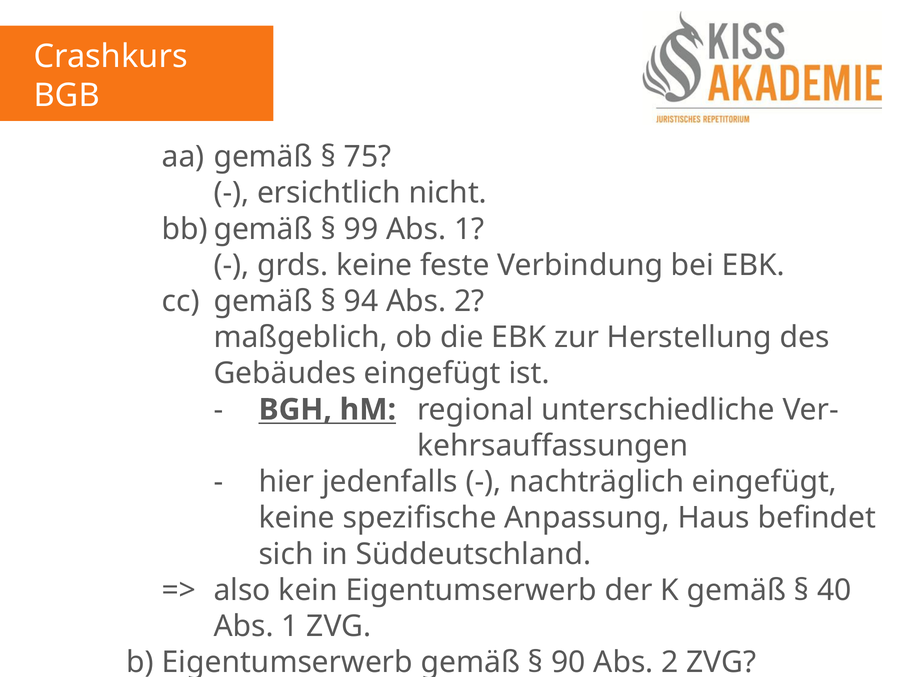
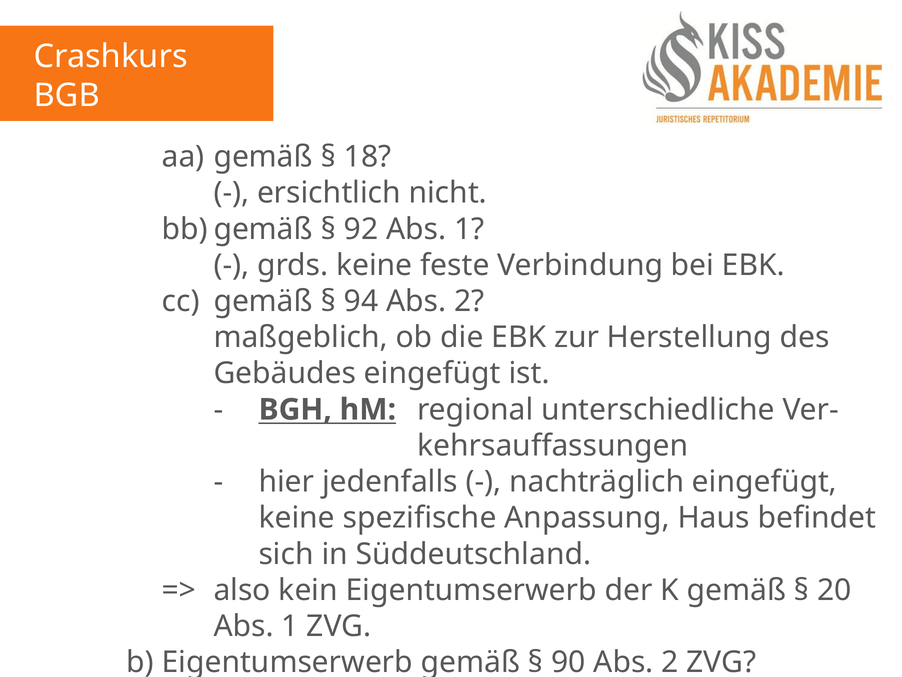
75: 75 -> 18 (368, 157)
99: 99 -> 92 (361, 229)
40: 40 -> 20 (834, 590)
